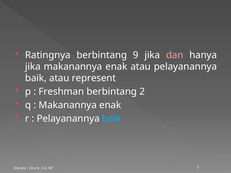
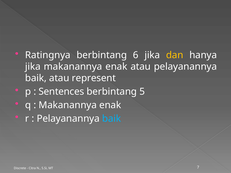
9: 9 -> 6 (136, 55)
dan colour: pink -> yellow (175, 55)
Freshman: Freshman -> Sentences (61, 92)
2: 2 -> 5 (142, 92)
